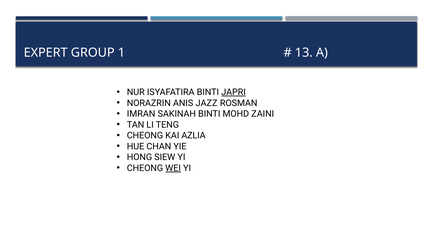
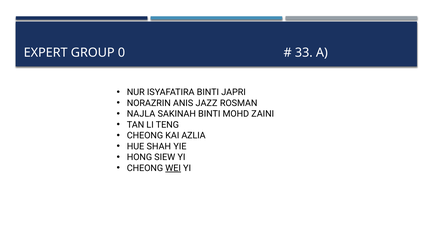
1: 1 -> 0 (121, 53)
13: 13 -> 33 (304, 53)
JAPRI underline: present -> none (234, 92)
IMRAN: IMRAN -> NAJLA (141, 114)
CHAN: CHAN -> SHAH (159, 146)
